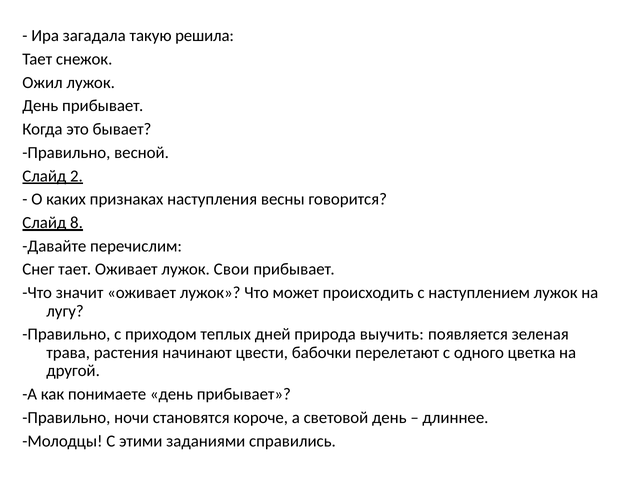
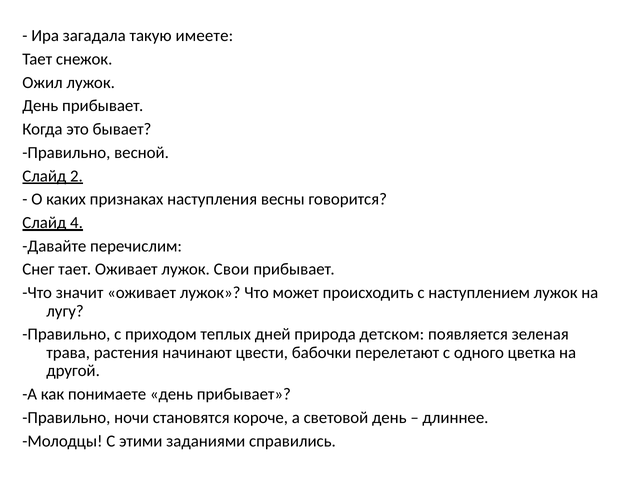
решила: решила -> имеете (204, 36)
8: 8 -> 4 (76, 222)
выучить: выучить -> детском (392, 334)
